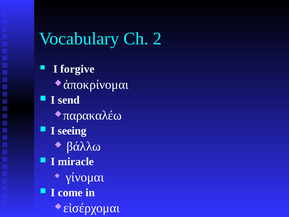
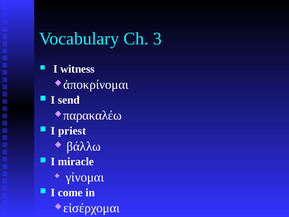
2: 2 -> 3 (157, 39)
forgive: forgive -> witness (78, 69)
seeing: seeing -> priest (72, 131)
